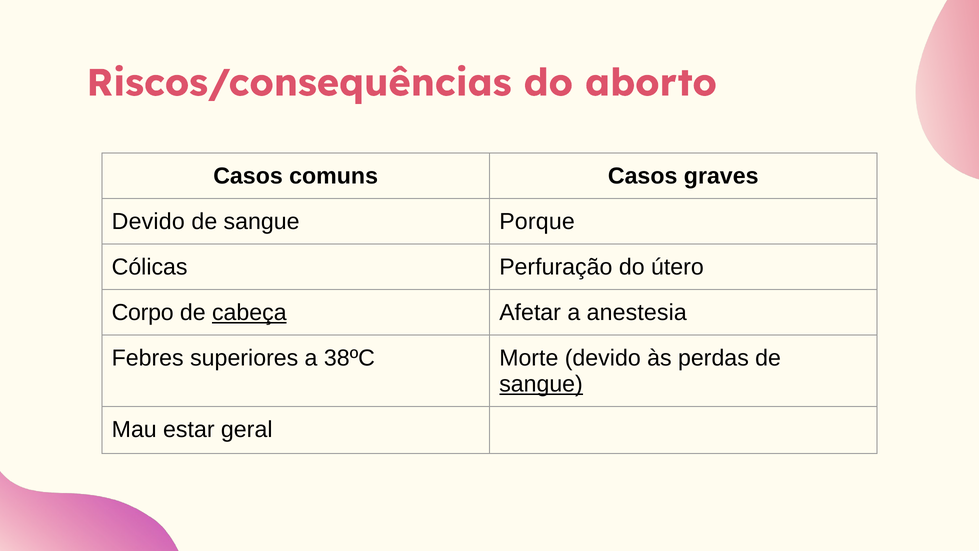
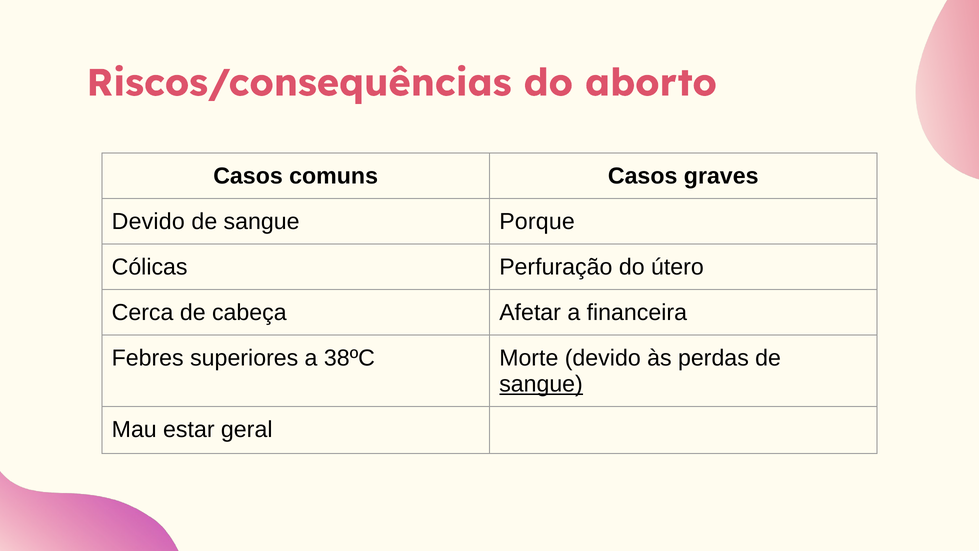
Corpo: Corpo -> Cerca (143, 313)
cabeça underline: present -> none (249, 313)
anestesia: anestesia -> financeira (637, 313)
